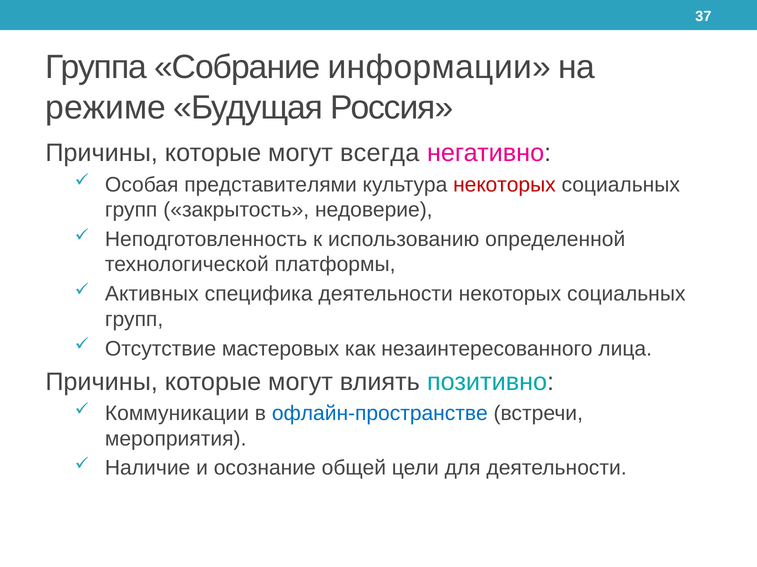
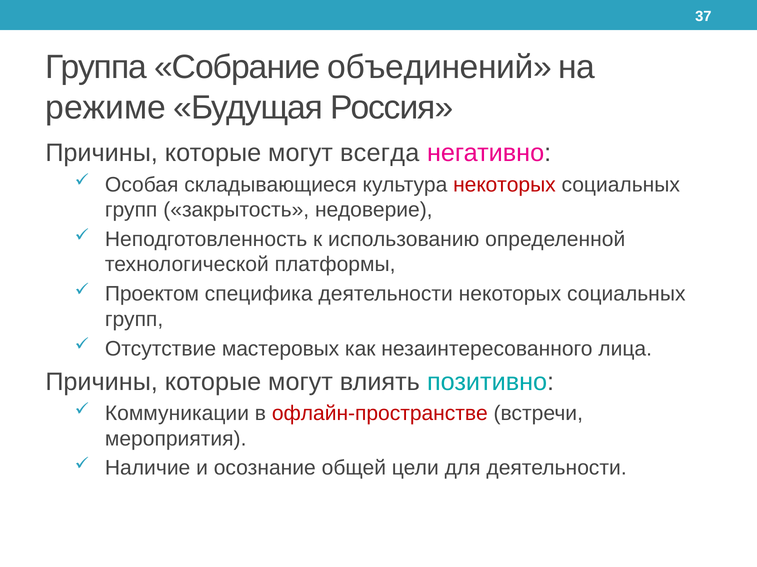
информации: информации -> объединений (440, 67)
представителями: представителями -> складывающиеся (271, 185)
Активных: Активных -> Проектом (152, 294)
офлайн-пространстве colour: blue -> red (380, 414)
